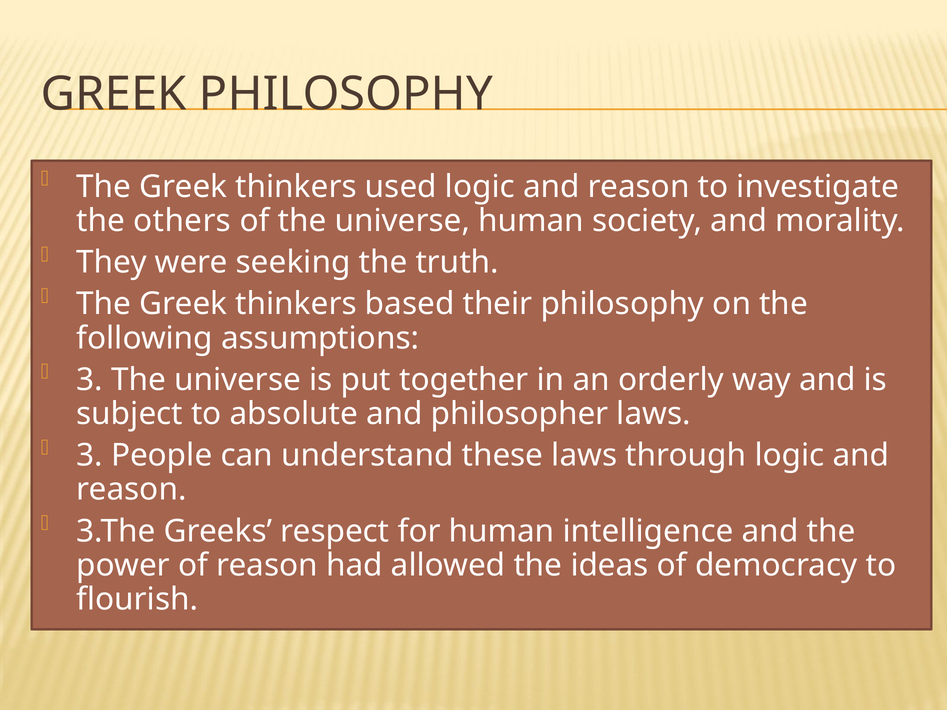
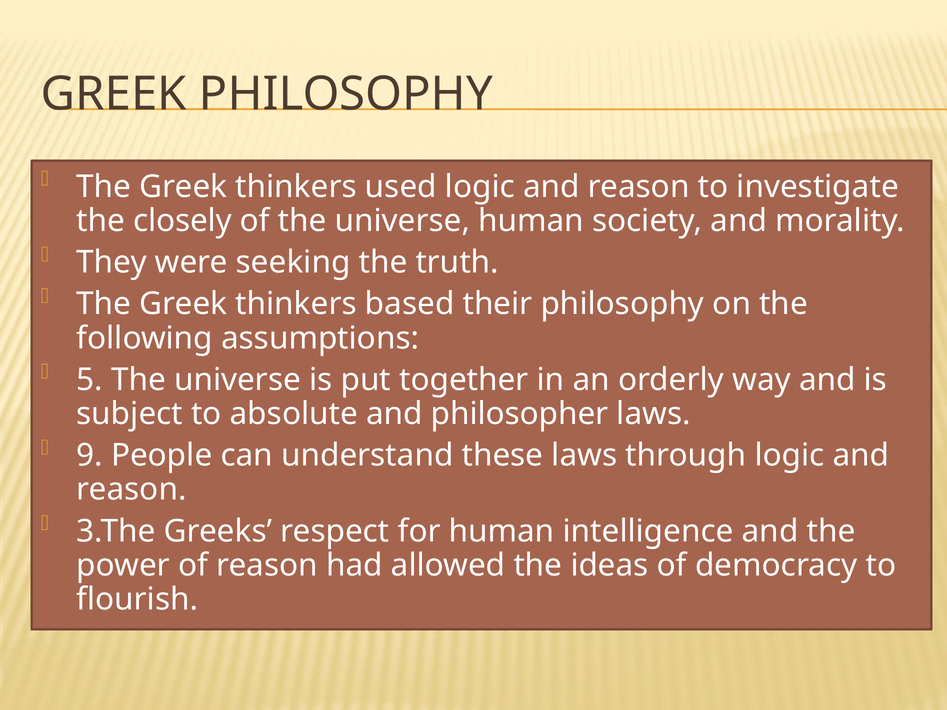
others: others -> closely (182, 221)
3: 3 -> 5 (90, 380)
3: 3 -> 9 (90, 456)
